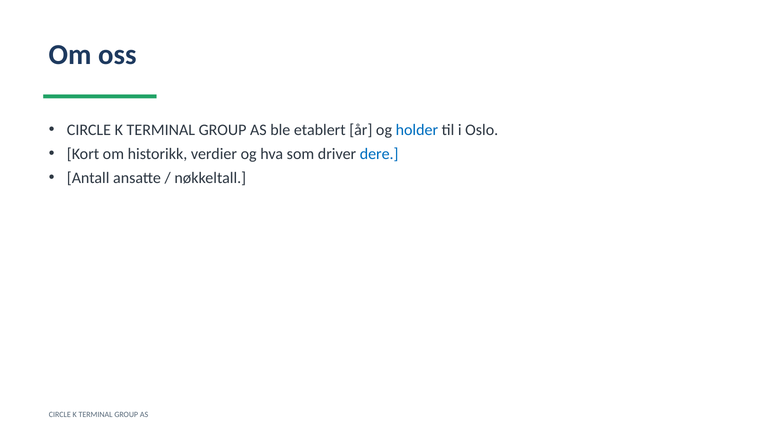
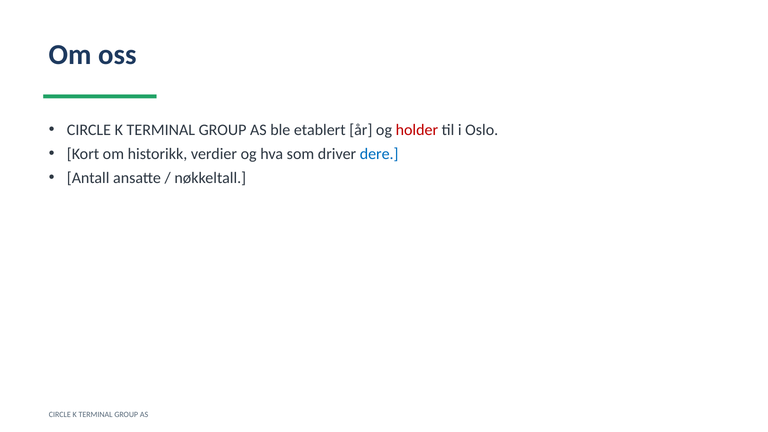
holder colour: blue -> red (417, 130)
